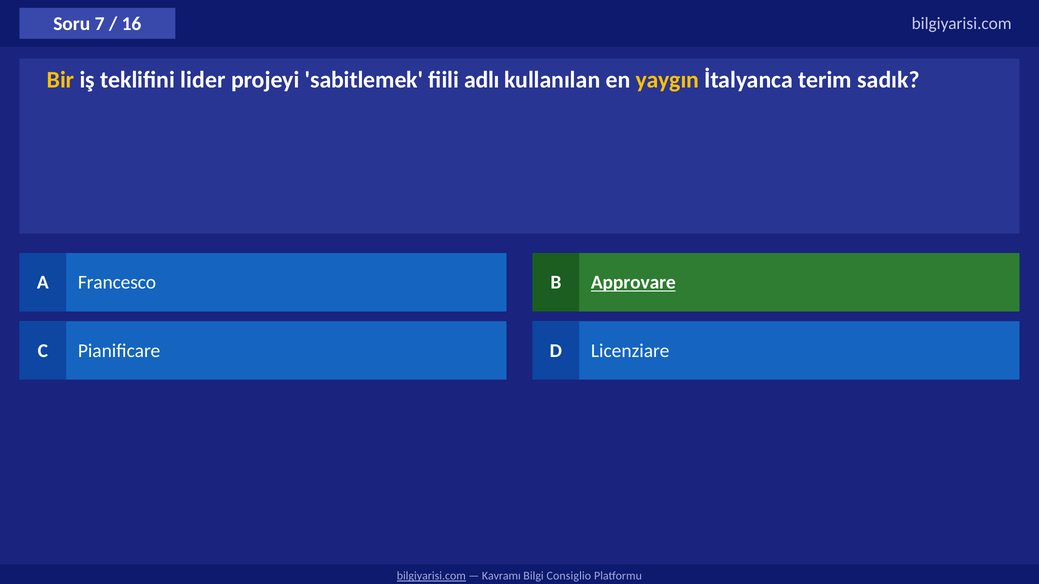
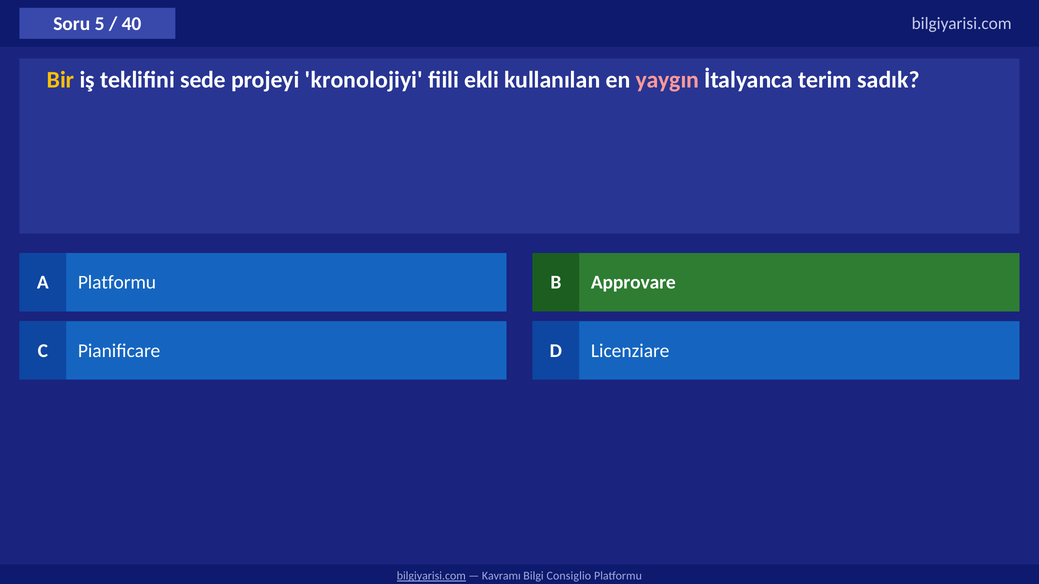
7: 7 -> 5 (100, 24)
16: 16 -> 40 (131, 24)
lider: lider -> sede (203, 80)
sabitlemek: sabitlemek -> kronolojiyi (364, 80)
adlı: adlı -> ekli (482, 80)
yaygın colour: yellow -> pink (667, 80)
A Francesco: Francesco -> Platformu (117, 283)
Approvare underline: present -> none (633, 283)
